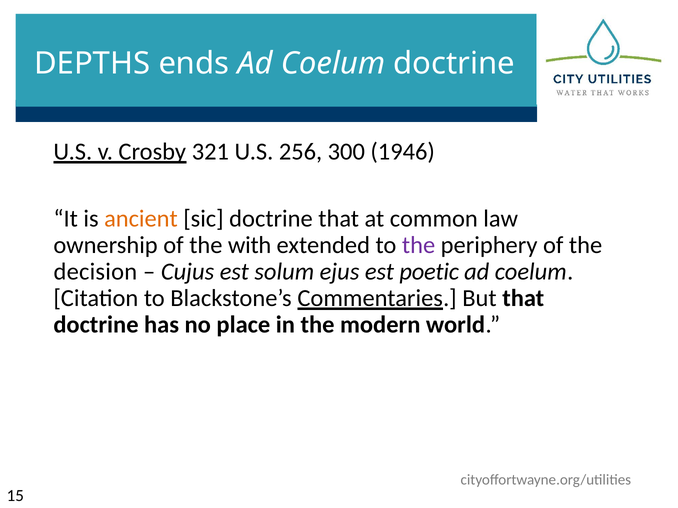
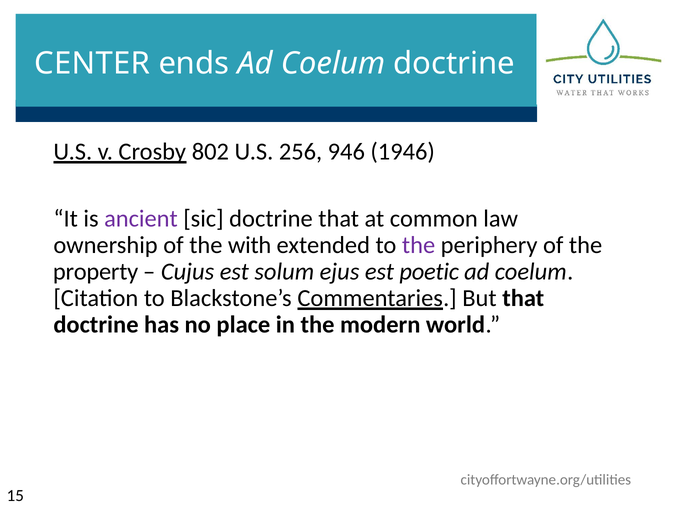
DEPTHS: DEPTHS -> CENTER (92, 64)
321: 321 -> 802 (210, 152)
300: 300 -> 946 (346, 152)
ancient colour: orange -> purple (141, 219)
decision: decision -> property (96, 272)
